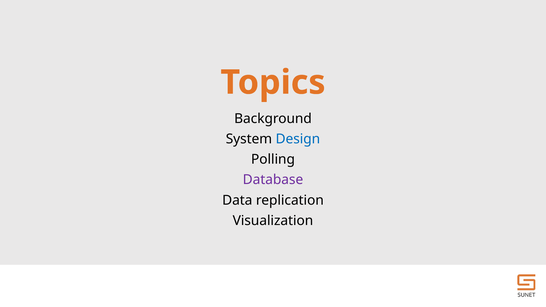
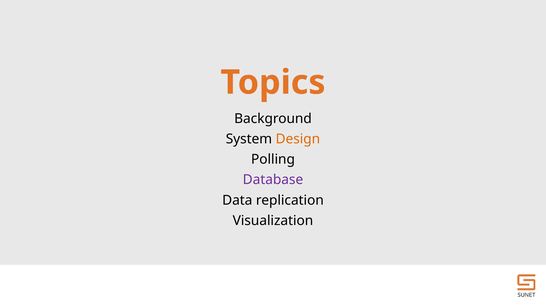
Design colour: blue -> orange (298, 139)
